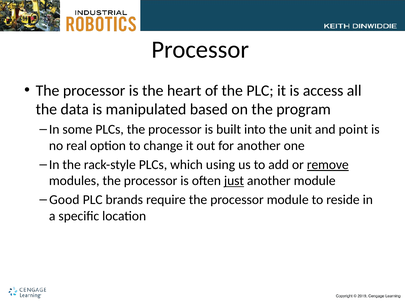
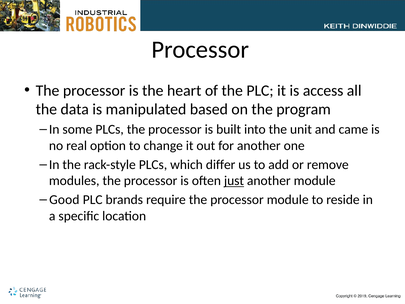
point: point -> came (353, 129)
using: using -> differ (221, 164)
remove underline: present -> none (328, 164)
